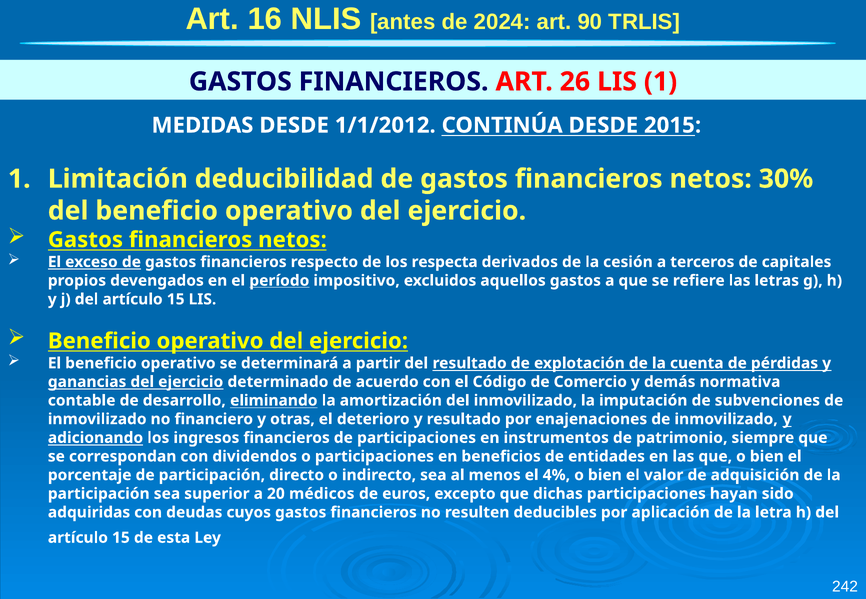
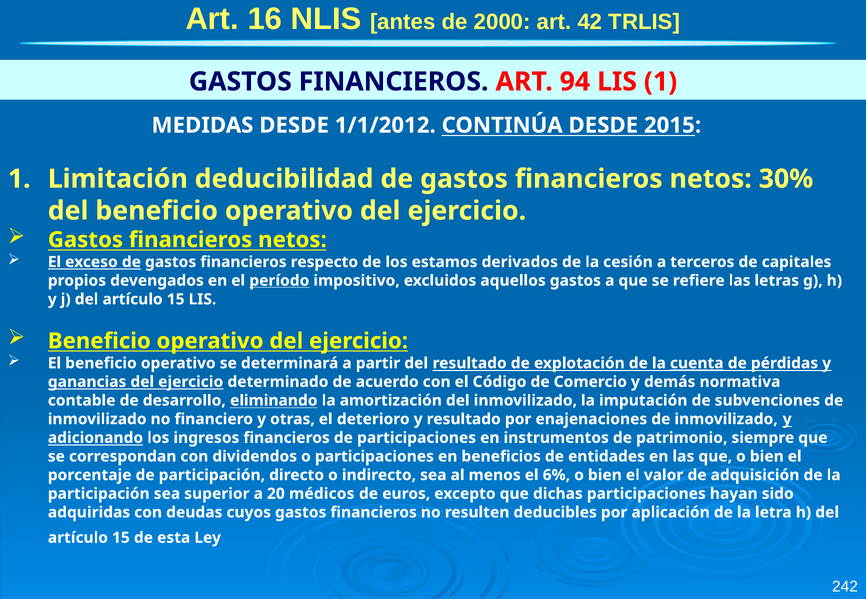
2024: 2024 -> 2000 (502, 22)
90: 90 -> 42 (590, 22)
26: 26 -> 94 (575, 82)
respecta: respecta -> estamos (445, 262)
cuenta underline: none -> present (697, 363)
4%: 4% -> 6% (556, 475)
